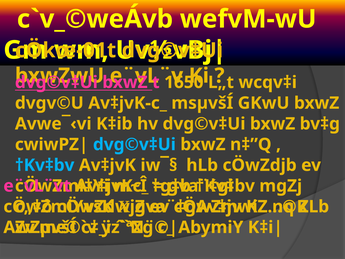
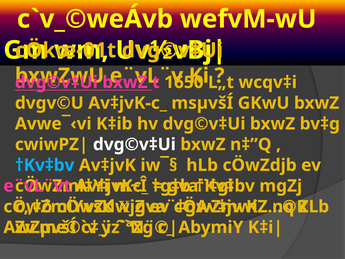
dvg©v‡Ui colour: light blue -> white (134, 144)
